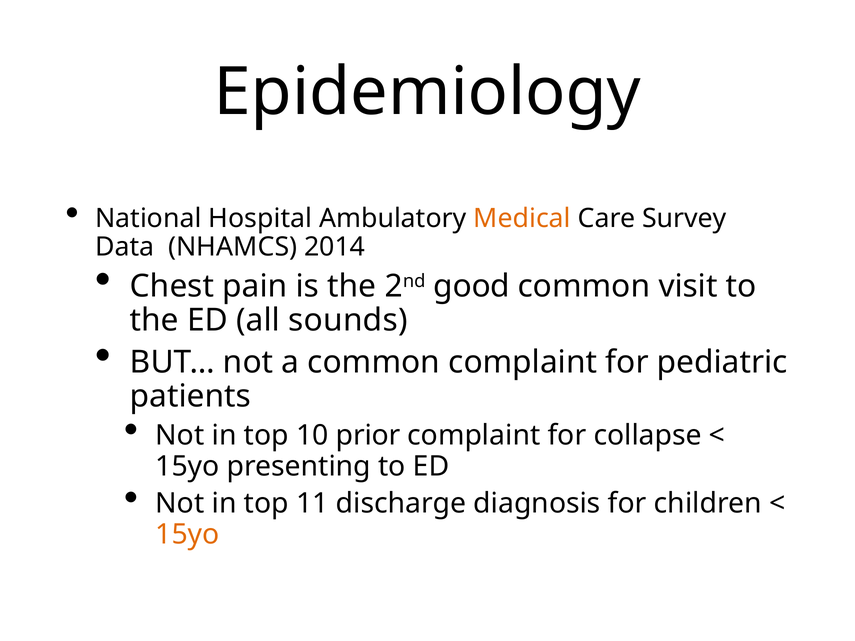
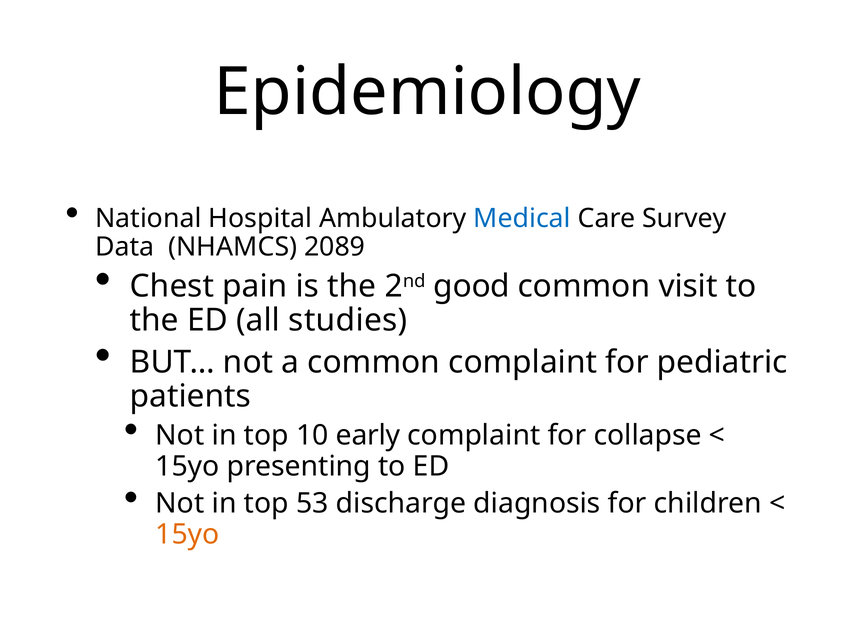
Medical colour: orange -> blue (522, 218)
2014: 2014 -> 2089 (335, 247)
sounds: sounds -> studies (348, 321)
prior: prior -> early (368, 436)
11: 11 -> 53 (312, 504)
